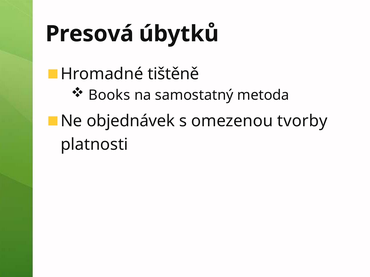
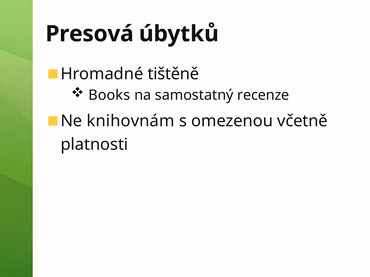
metoda: metoda -> recenze (263, 95)
objednávek: objednávek -> knihovnám (131, 121)
tvorby: tvorby -> včetně (302, 121)
